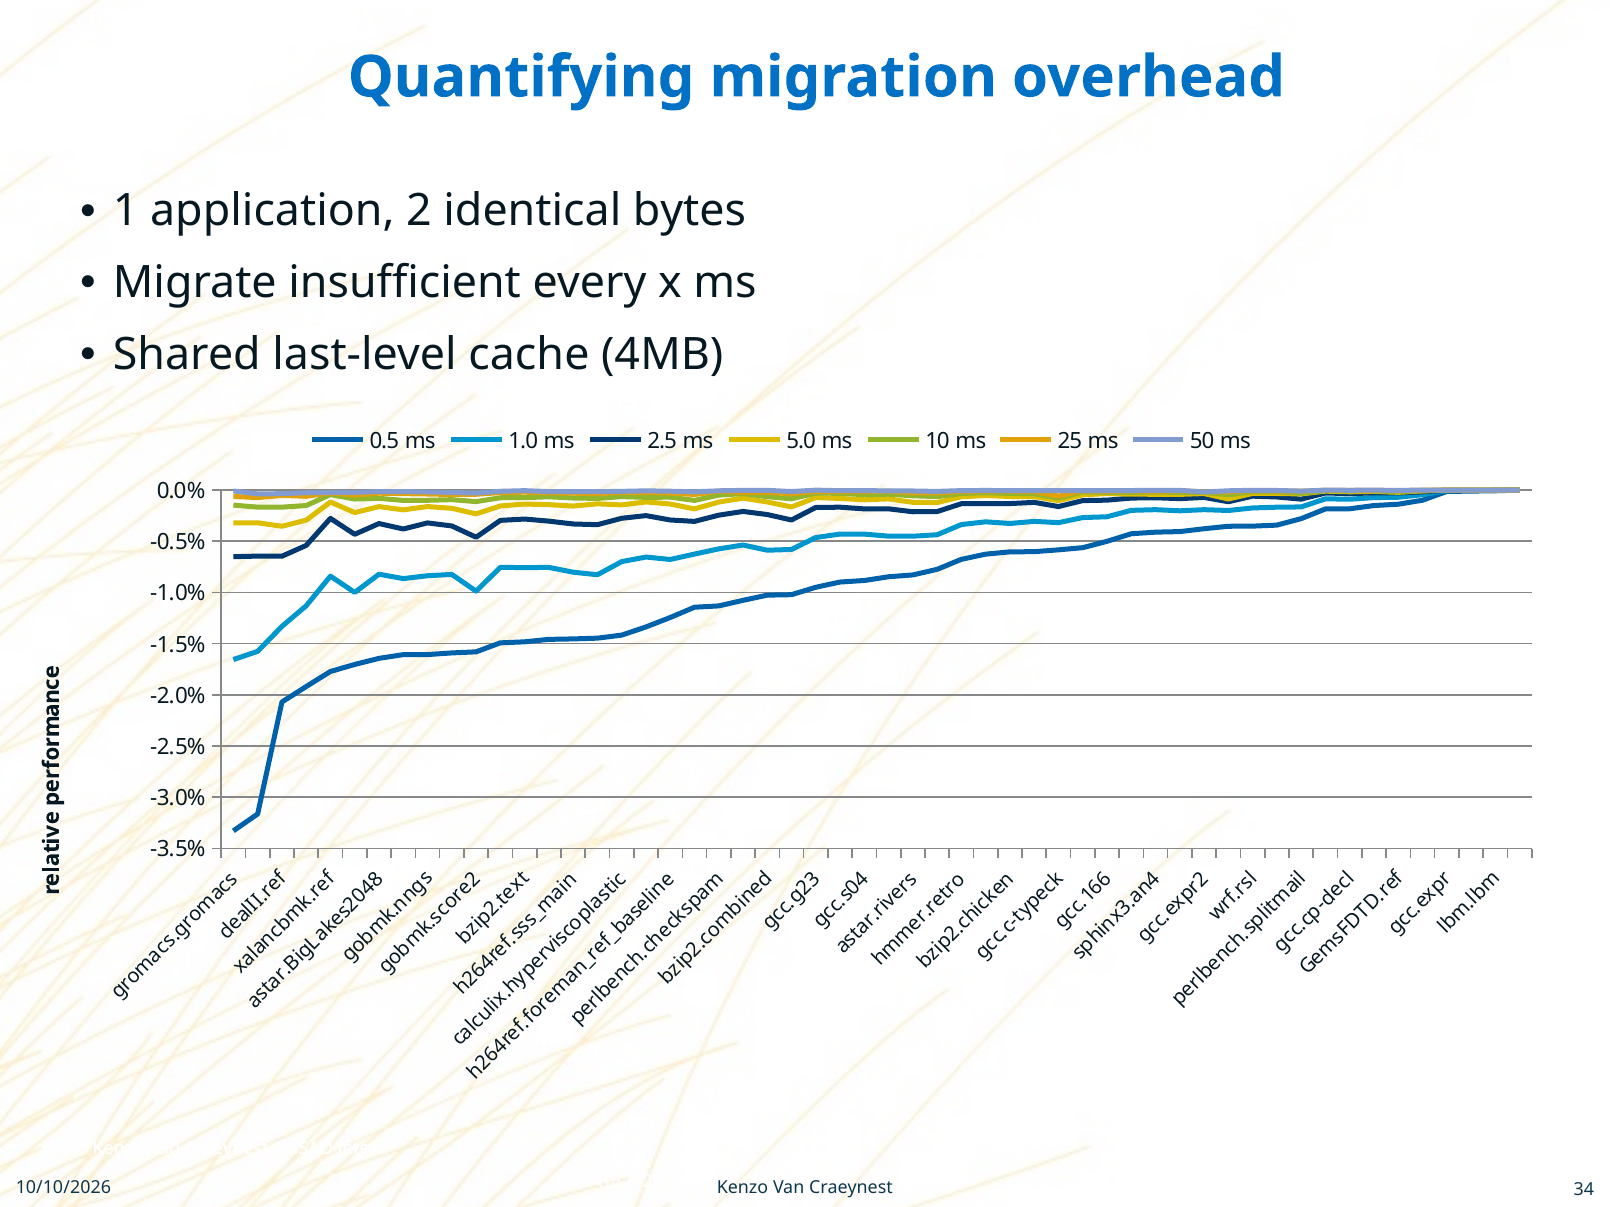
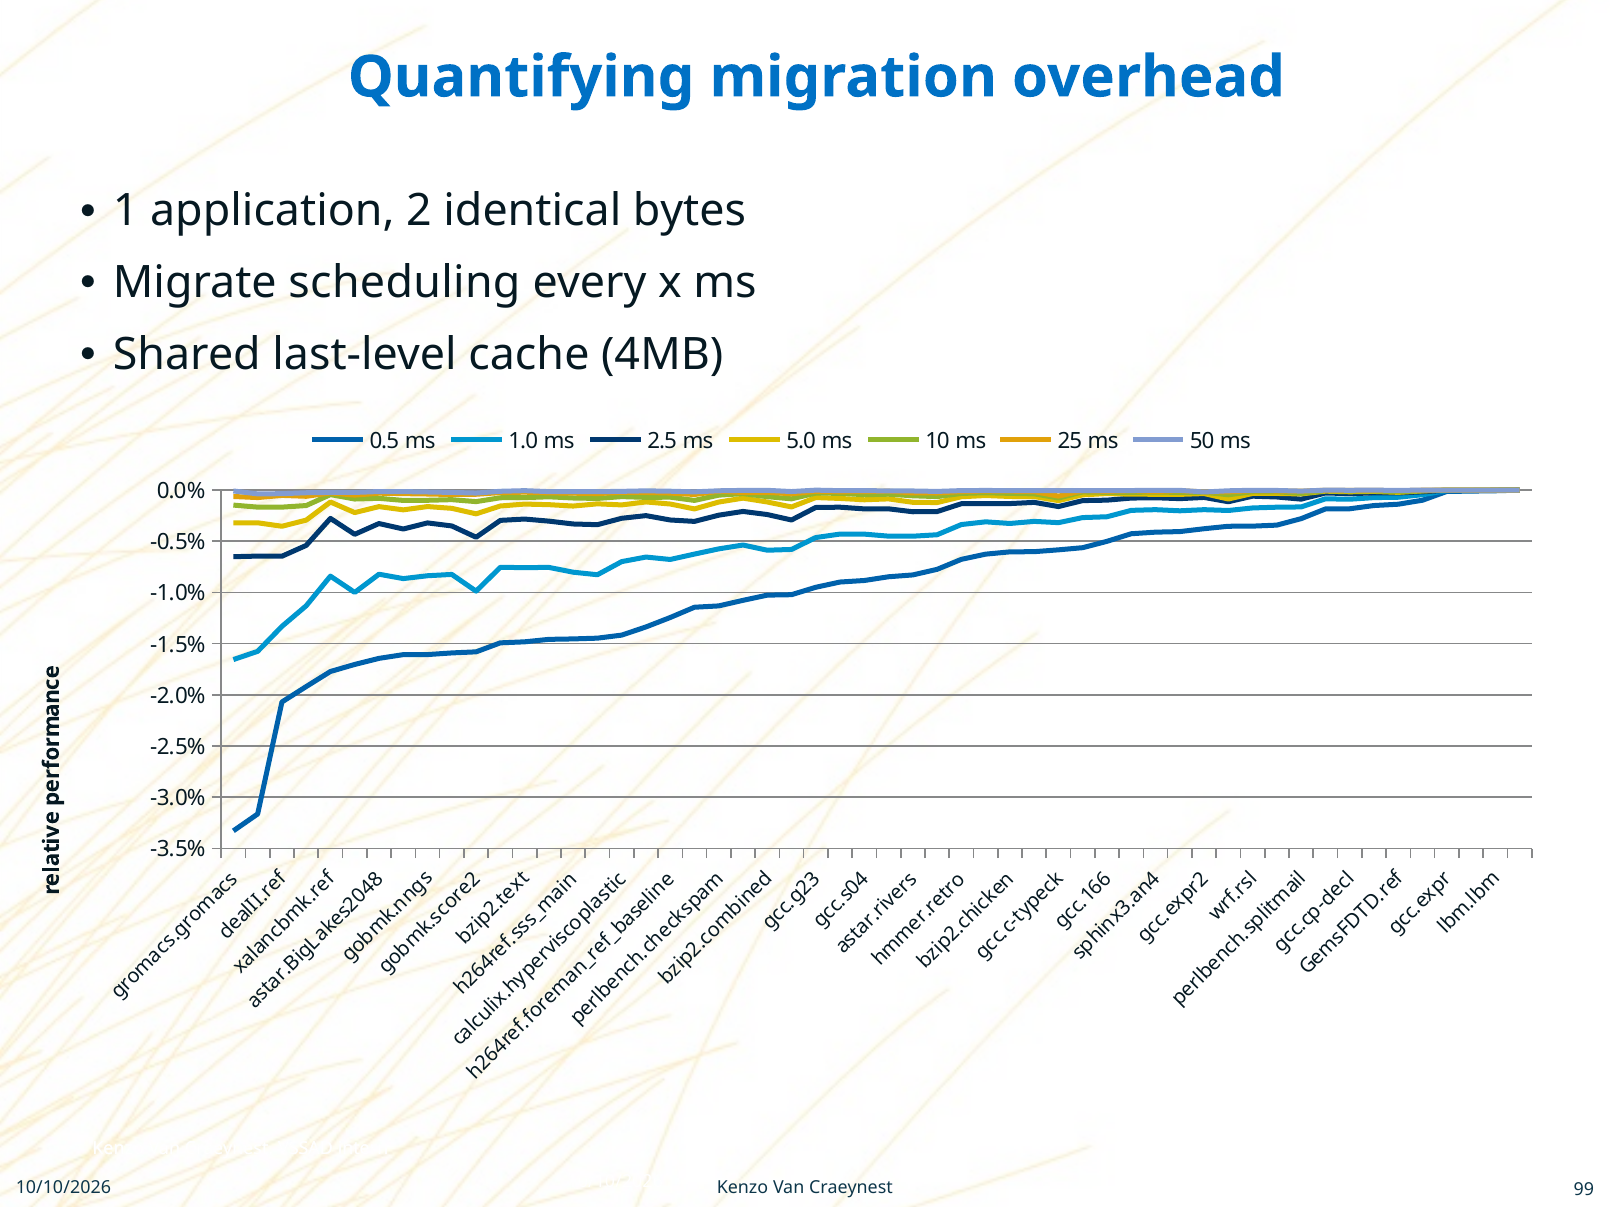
insufficient: insufficient -> scheduling (404, 283)
34: 34 -> 99 (1584, 1190)
